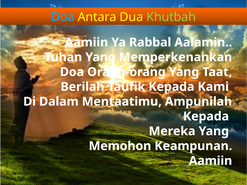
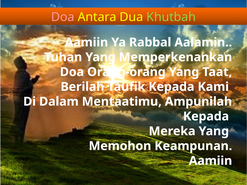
Doa colour: light blue -> pink (63, 17)
